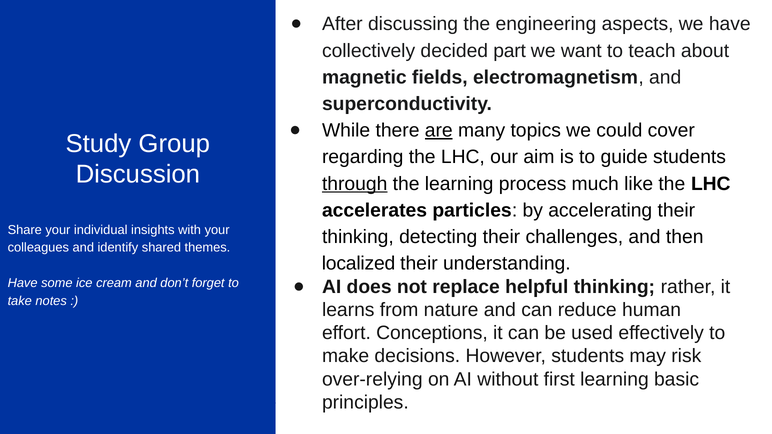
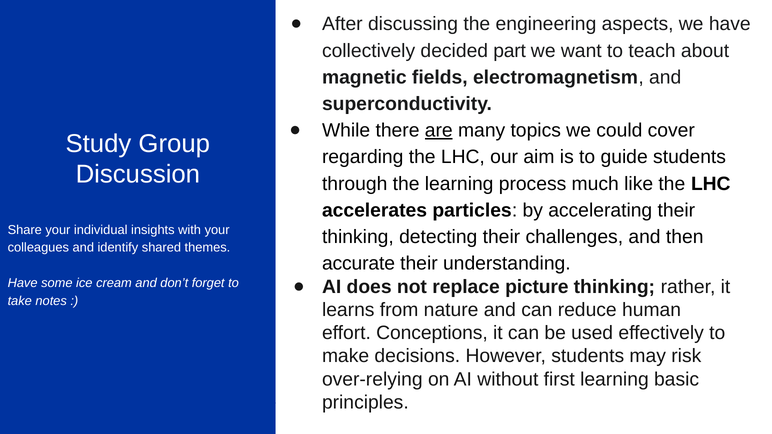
through underline: present -> none (355, 184)
localized: localized -> accurate (359, 264)
helpful: helpful -> picture (537, 287)
